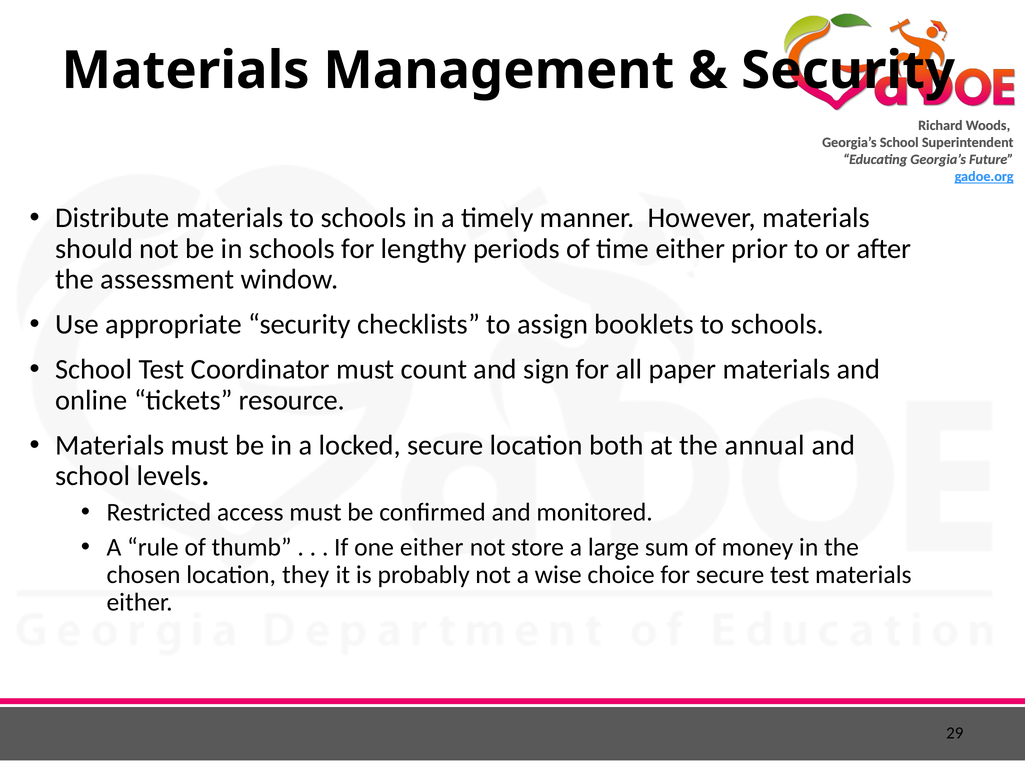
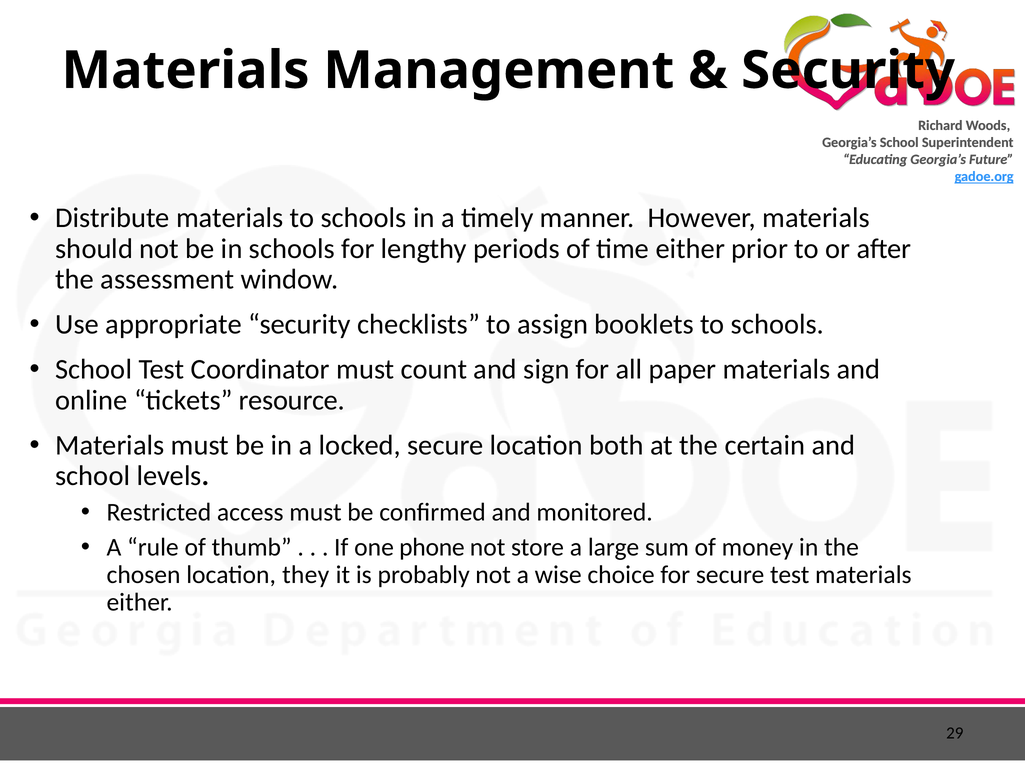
annual: annual -> certain (765, 446)
one either: either -> phone (432, 548)
